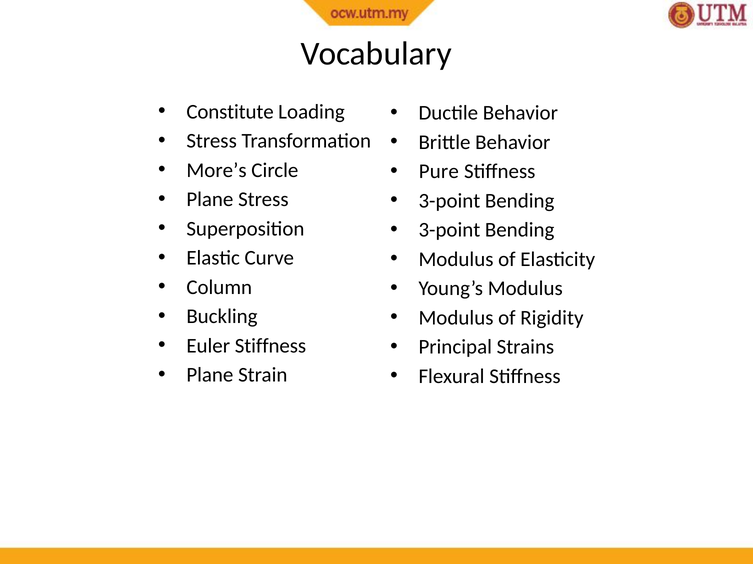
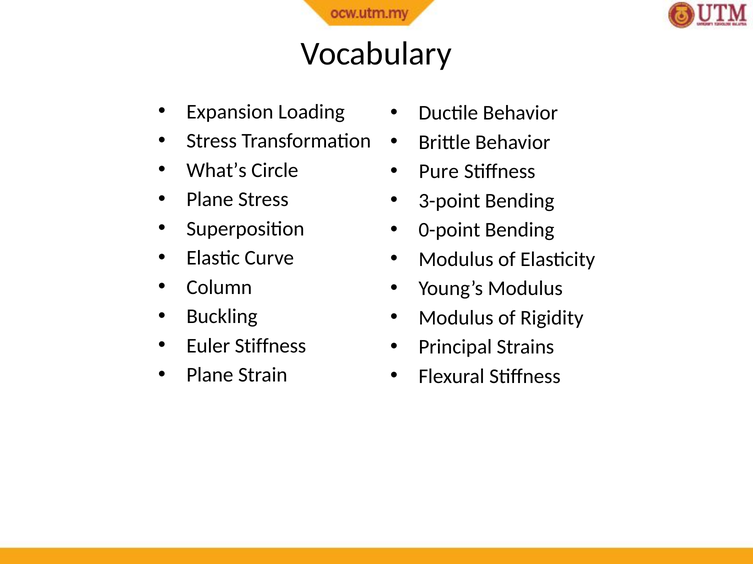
Constitute: Constitute -> Expansion (230, 112)
More’s: More’s -> What’s (216, 170)
3-point: 3-point -> 0-point (449, 230)
